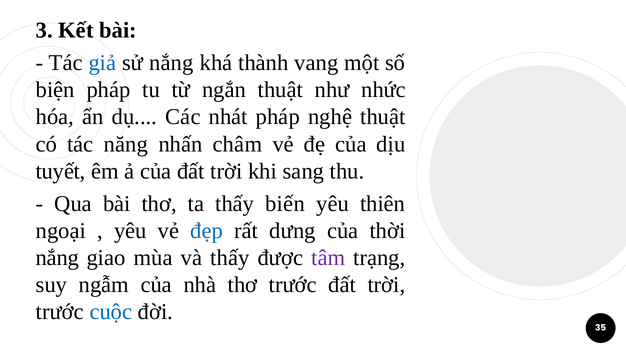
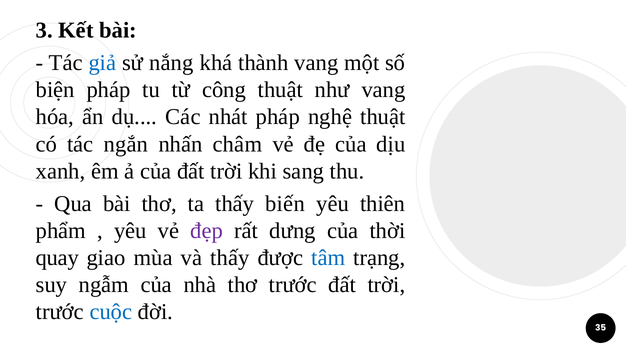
ngắn: ngắn -> công (224, 90)
như nhức: nhức -> vang (383, 90)
năng: năng -> ngắn (126, 144)
tuyết: tuyết -> xanh (61, 171)
ngoại: ngoại -> phẩm (61, 231)
đẹp colour: blue -> purple (207, 231)
nắng: nắng -> quay (57, 258)
tâm colour: purple -> blue (328, 258)
